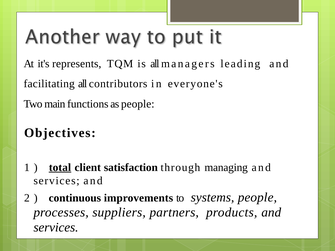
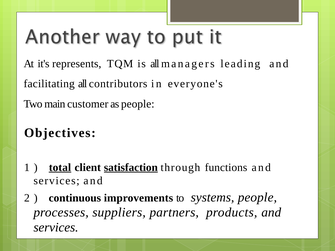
functions: functions -> customer (88, 104)
satisfaction underline: none -> present (131, 168)
managing: managing -> functions (226, 168)
